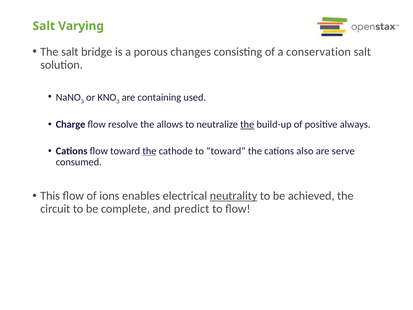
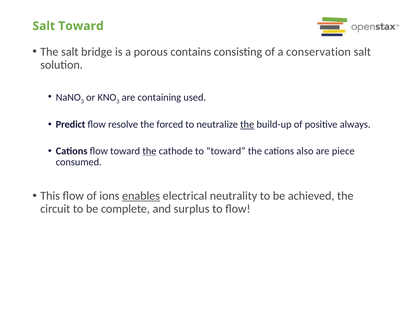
Salt Varying: Varying -> Toward (81, 26)
changes: changes -> contains (191, 52)
Charge: Charge -> Predict (71, 124)
allows: allows -> forced (170, 124)
serve: serve -> piece (343, 151)
enables underline: none -> present (141, 196)
neutrality underline: present -> none (234, 196)
predict: predict -> surplus (192, 209)
